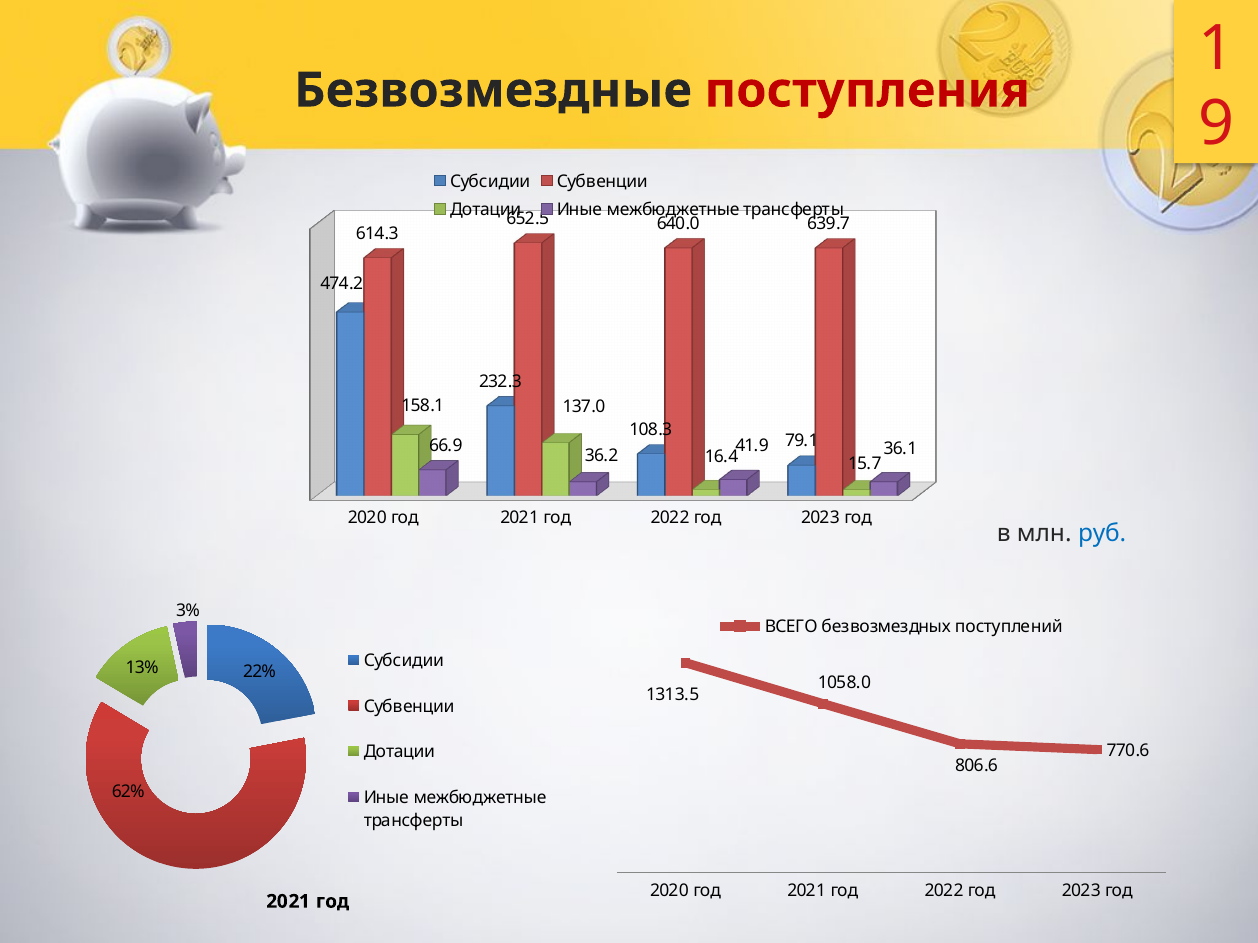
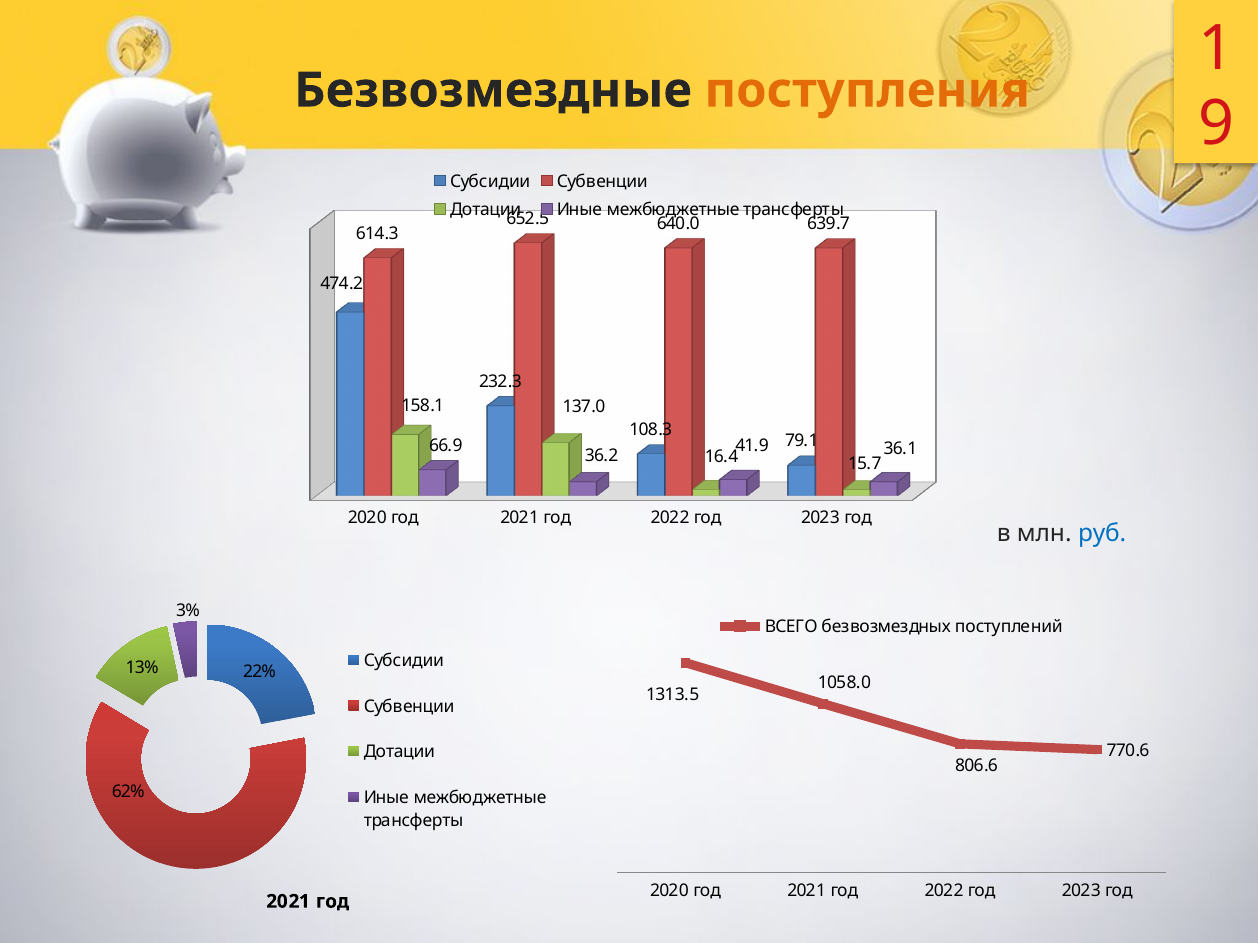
поступления colour: red -> orange (867, 90)
